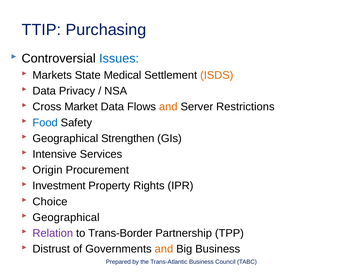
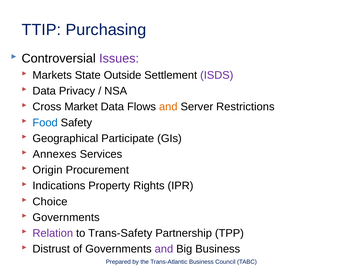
Issues colour: blue -> purple (119, 59)
Medical: Medical -> Outside (123, 75)
ISDS colour: orange -> purple (217, 75)
Strengthen: Strengthen -> Participate (128, 139)
Intensive: Intensive -> Annexes (55, 154)
Investment: Investment -> Indications (59, 186)
Geographical: Geographical -> Governments (66, 218)
Trans-Border: Trans-Border -> Trans-Safety (120, 233)
and colour: orange -> purple (164, 249)
